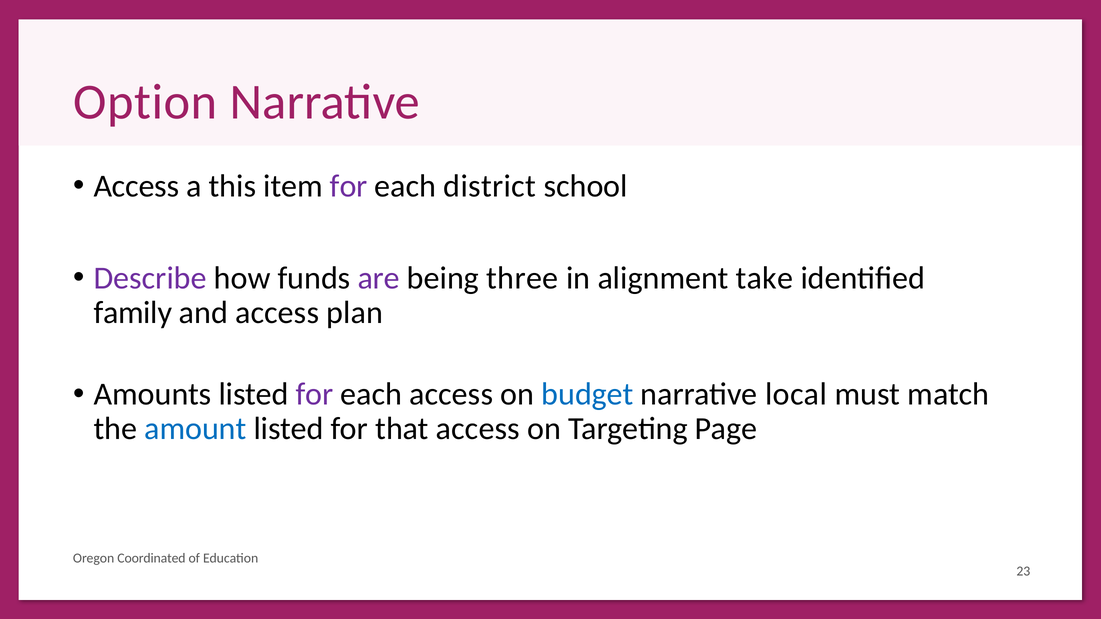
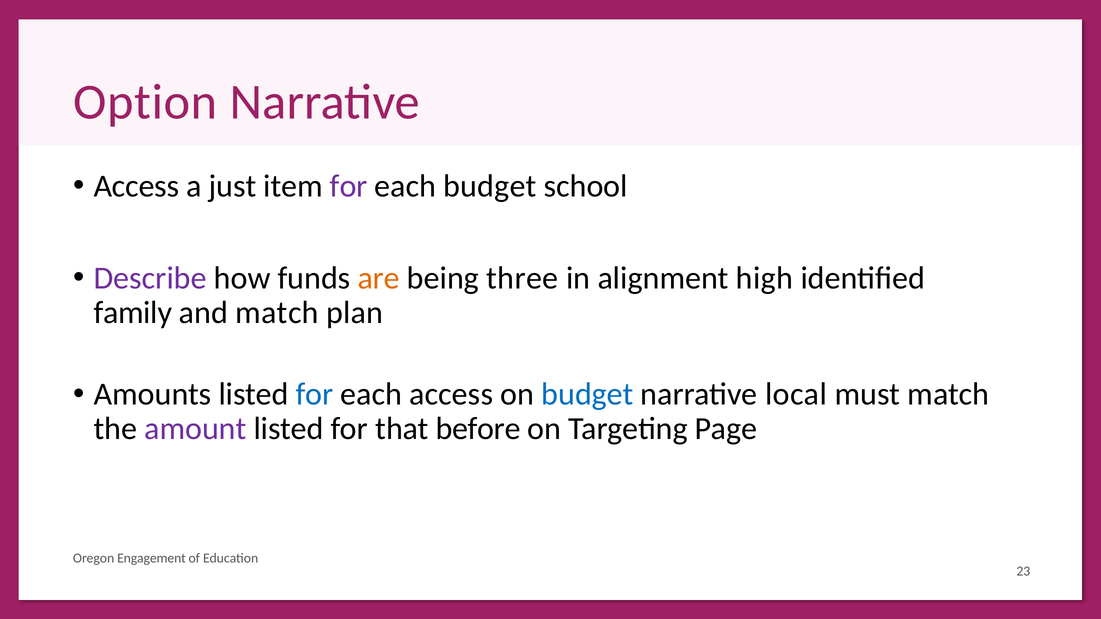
this: this -> just (232, 186)
each district: district -> budget (490, 186)
are colour: purple -> orange (379, 278)
take: take -> high (764, 278)
and access: access -> match (277, 313)
for colour: purple -> blue (315, 394)
amount colour: blue -> purple (195, 429)
that access: access -> before (478, 429)
Coordinated: Coordinated -> Engagement (151, 559)
